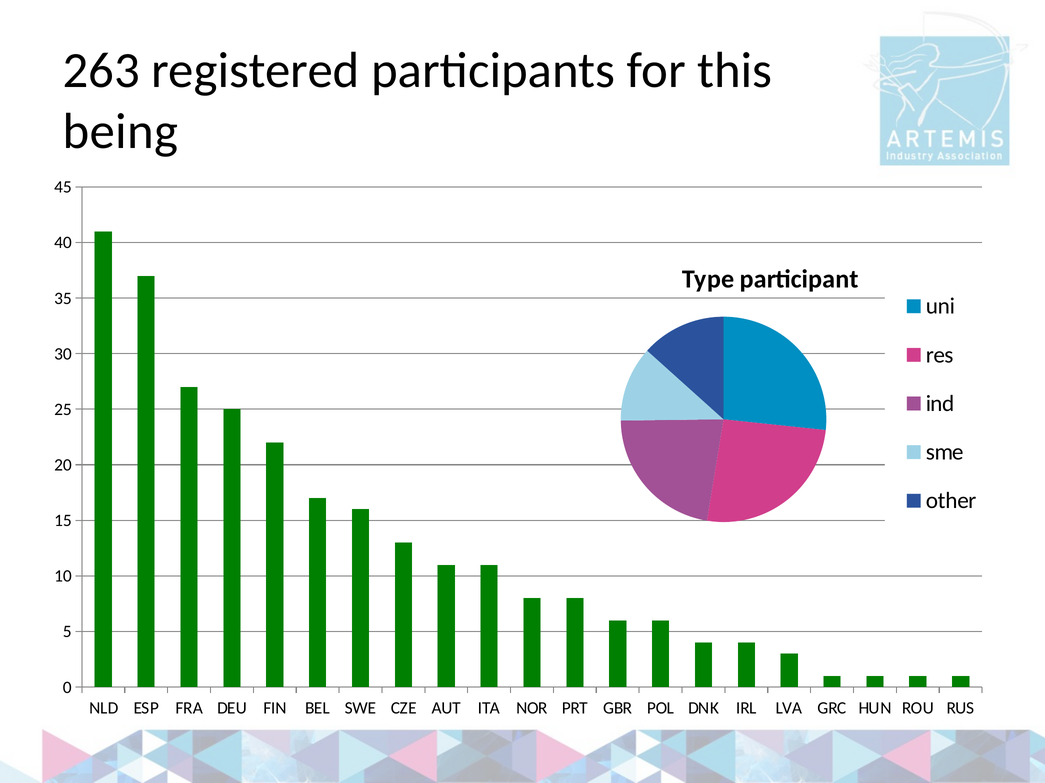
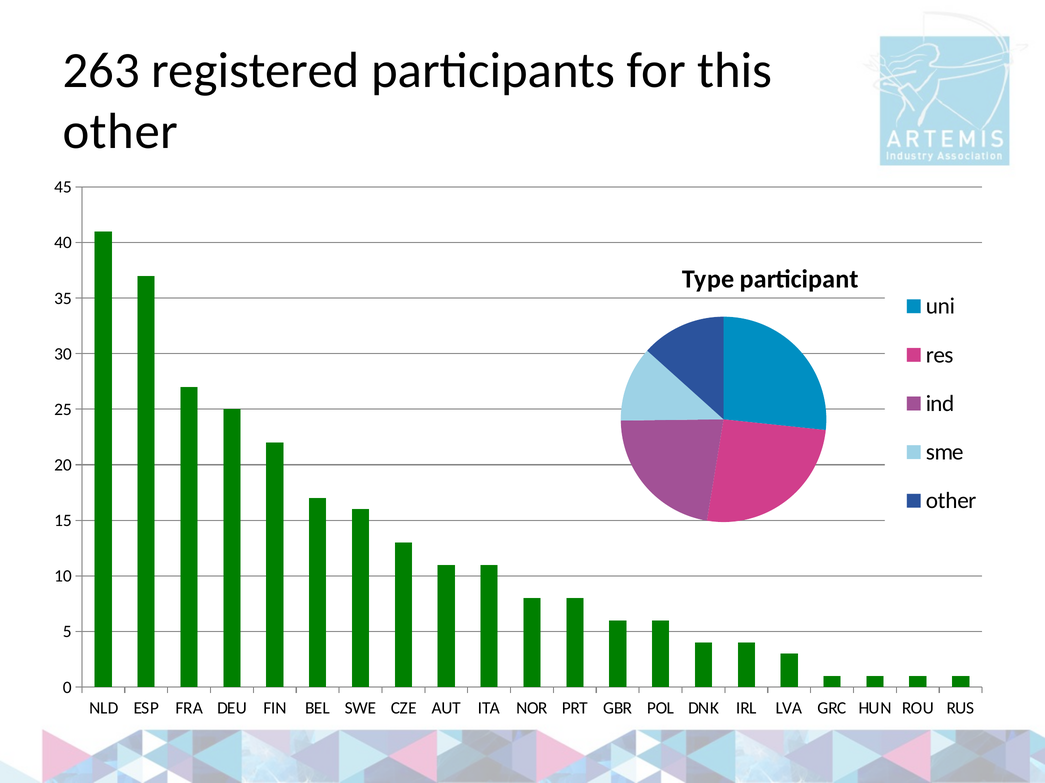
being: being -> other (120, 132)
